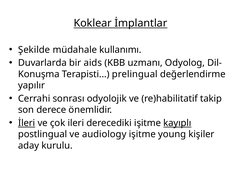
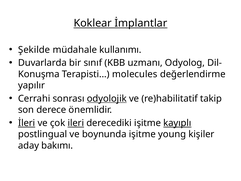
aids: aids -> sınıf (93, 63)
prelingual: prelingual -> molecules (135, 74)
odyolojik underline: none -> present (107, 98)
ileri underline: none -> present (76, 123)
audiology: audiology -> boynunda (104, 134)
kurulu: kurulu -> bakımı (57, 145)
